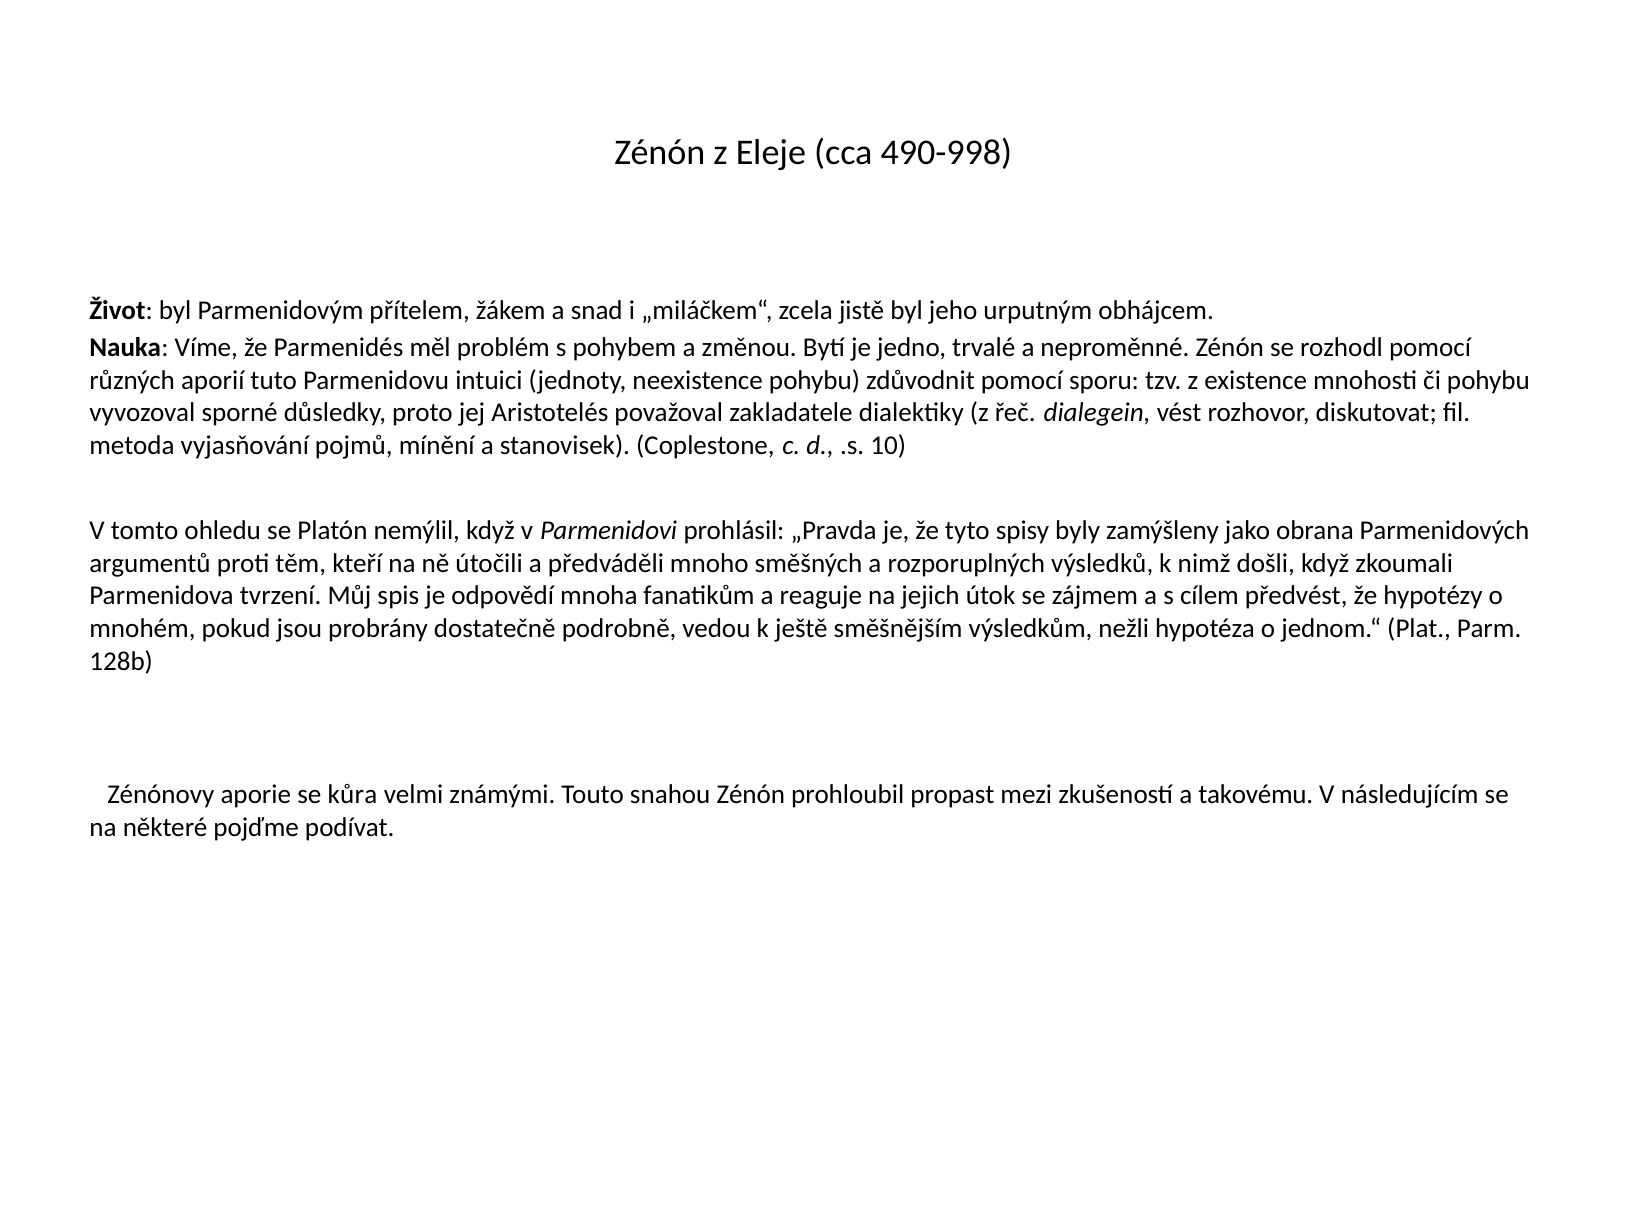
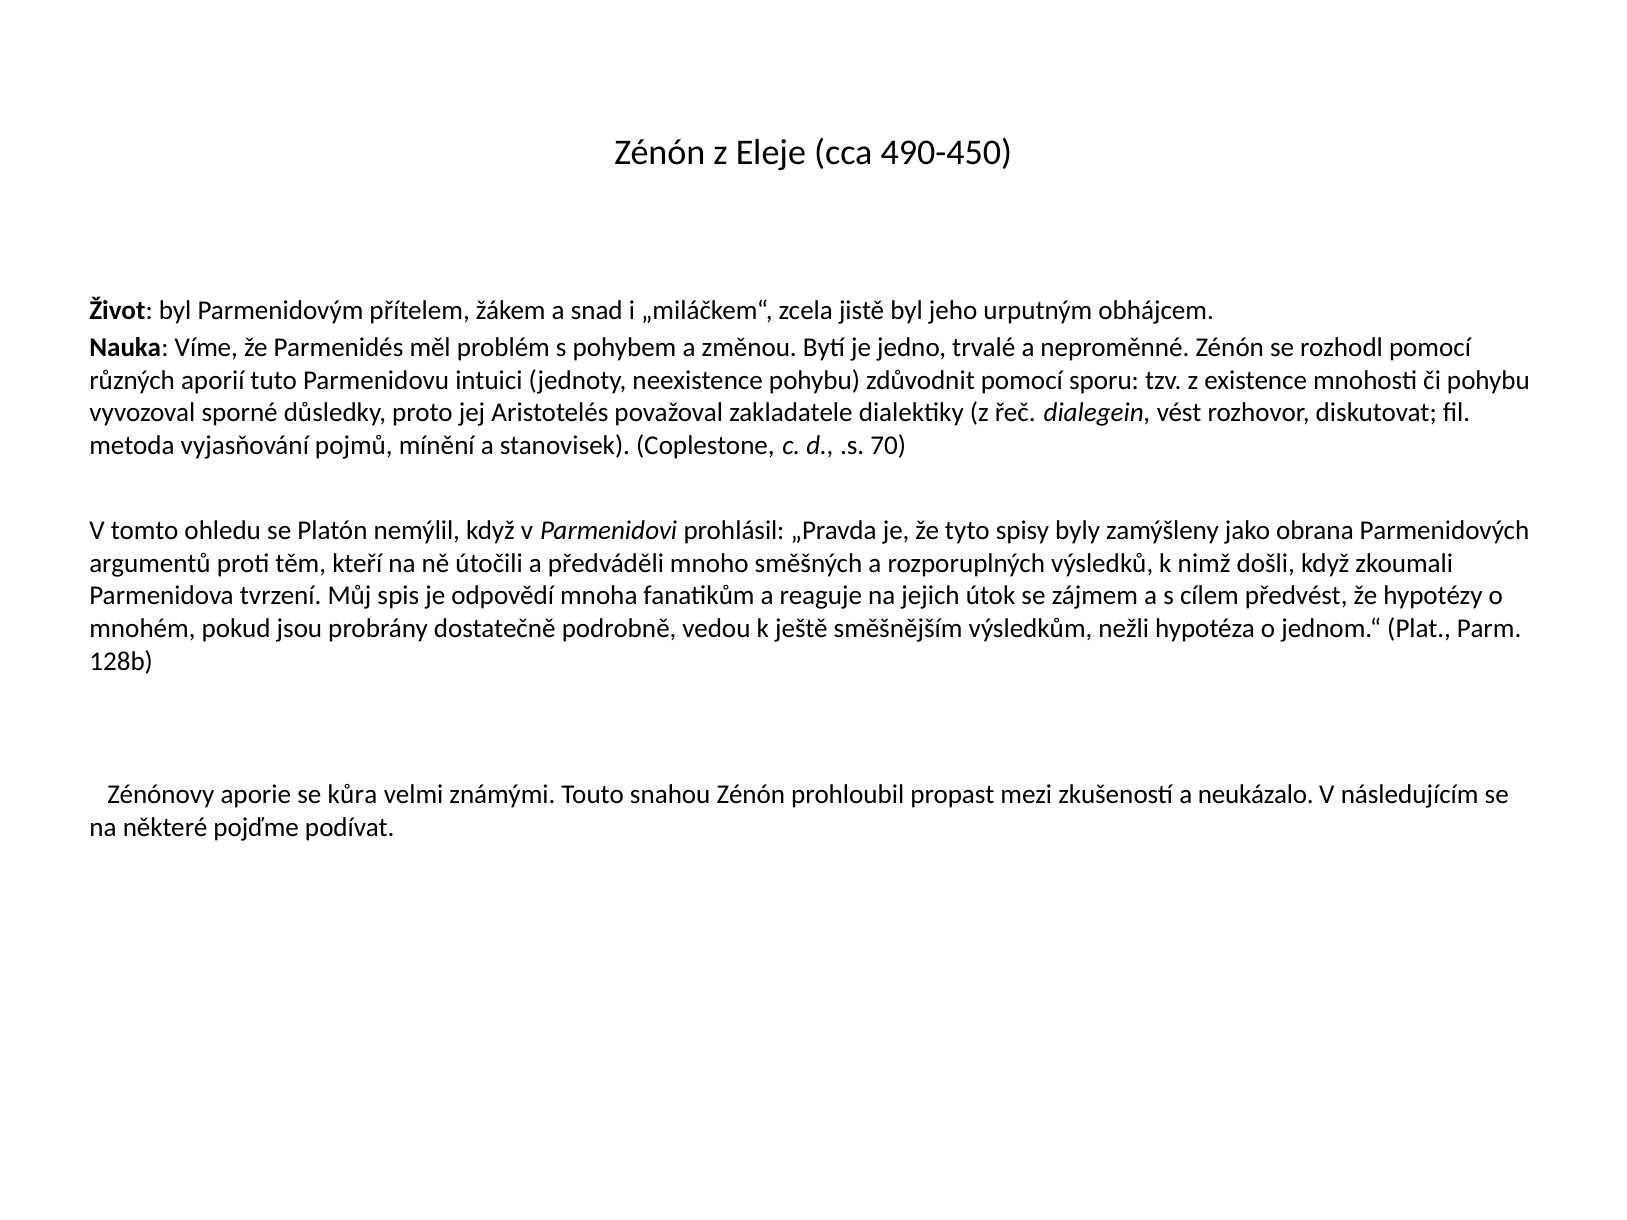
490-998: 490-998 -> 490-450 (946, 153)
10: 10 -> 70 (888, 446)
takovému: takovému -> neukázalo (1256, 795)
